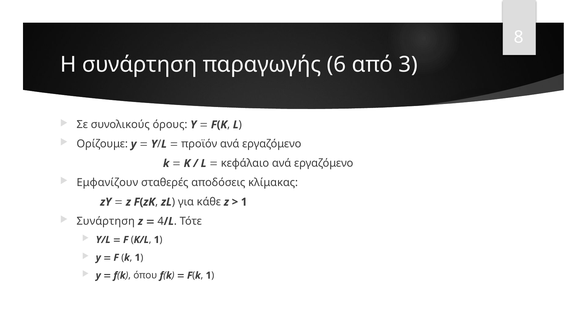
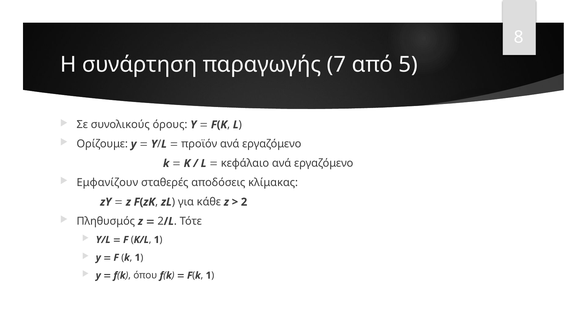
6: 6 -> 7 (337, 65)
3: 3 -> 5 (408, 65)
1: 1 -> 2 (244, 202)
Συνάρτηση: Συνάρτηση -> Πληθυσμός (106, 221)
4: 4 -> 2 (161, 221)
